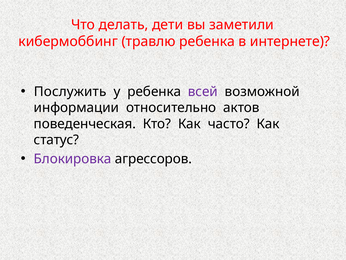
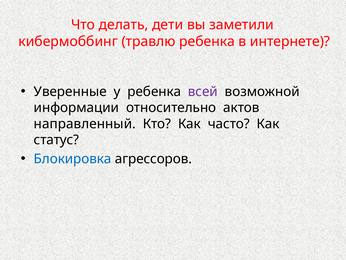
Послужить: Послужить -> Уверенные (70, 91)
поведенческая: поведенческая -> направленный (85, 124)
Блокировка colour: purple -> blue (73, 159)
